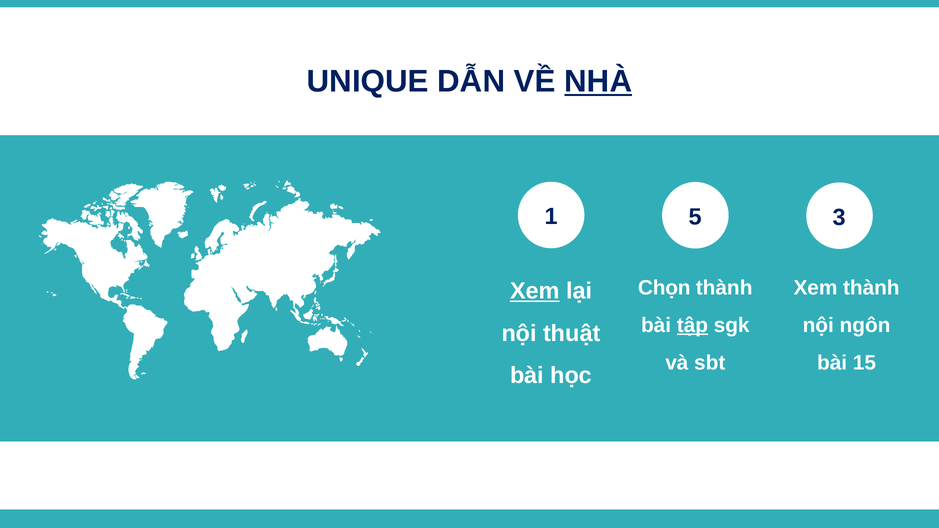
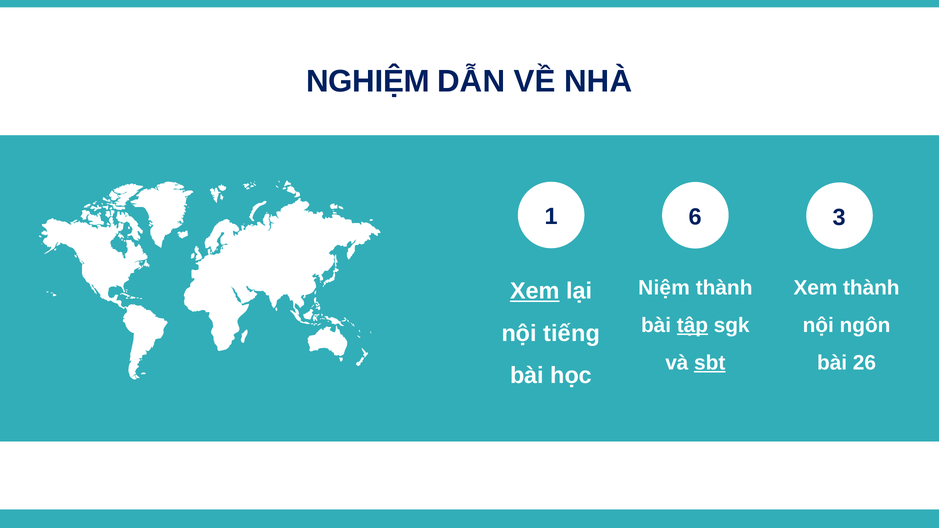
UNIQUE: UNIQUE -> NGHIỆM (368, 81)
NHÀ underline: present -> none (598, 81)
5: 5 -> 6 (695, 217)
Chọn: Chọn -> Niệm (664, 288)
thuật: thuật -> tiếng (572, 333)
sbt underline: none -> present (710, 363)
15: 15 -> 26 (864, 363)
